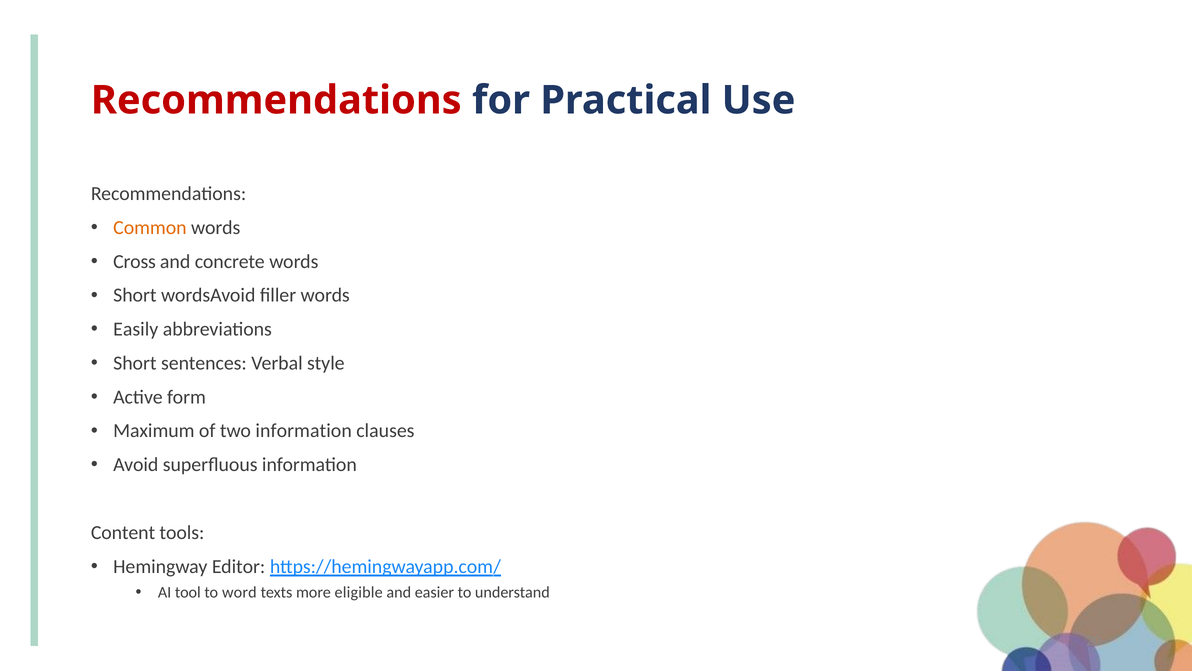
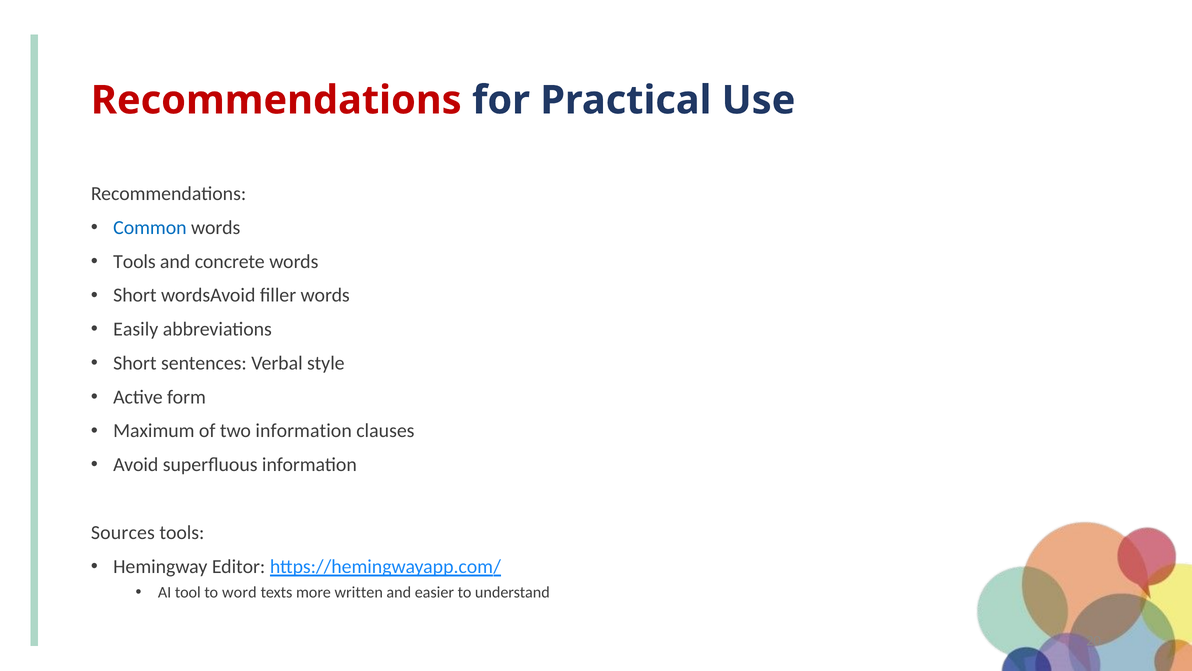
Common colour: orange -> blue (150, 227)
Cross: Cross -> Tools (134, 261)
Content: Content -> Sources (123, 532)
eligible: eligible -> written (359, 592)
